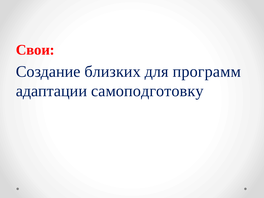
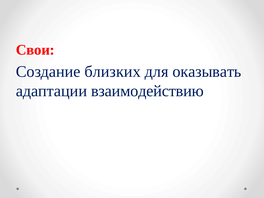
программ: программ -> оказывать (207, 72)
самоподготовку: самоподготовку -> взаимодействию (147, 91)
